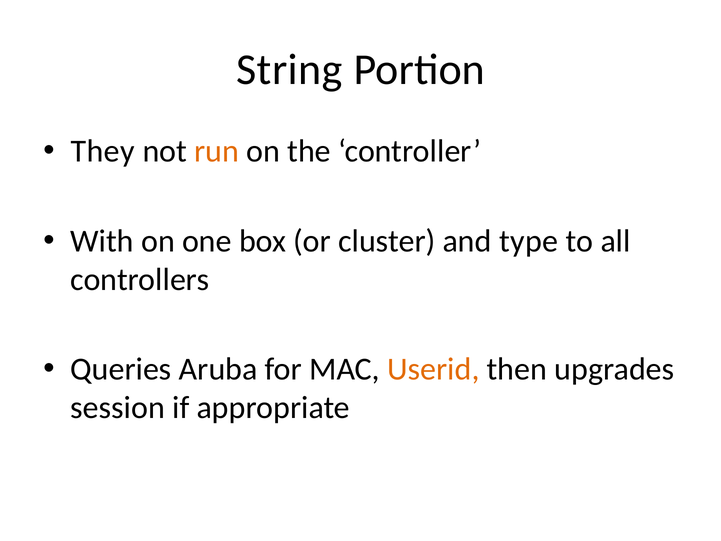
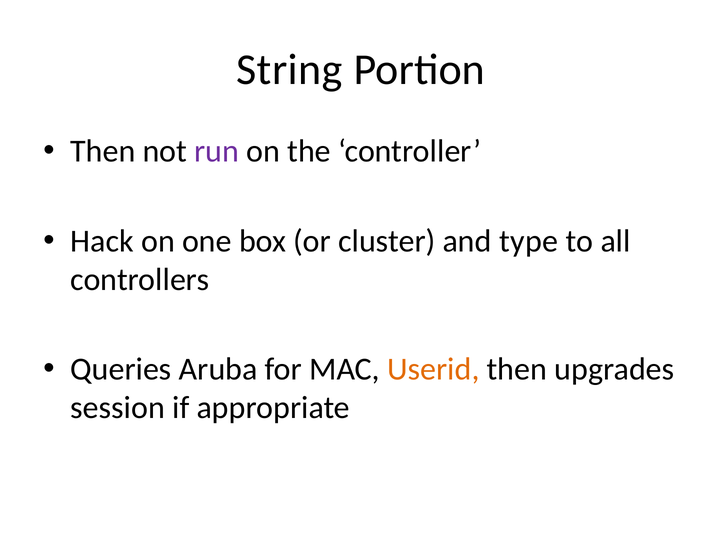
They: They -> Then (103, 151)
run colour: orange -> purple (217, 151)
With: With -> Hack (102, 241)
